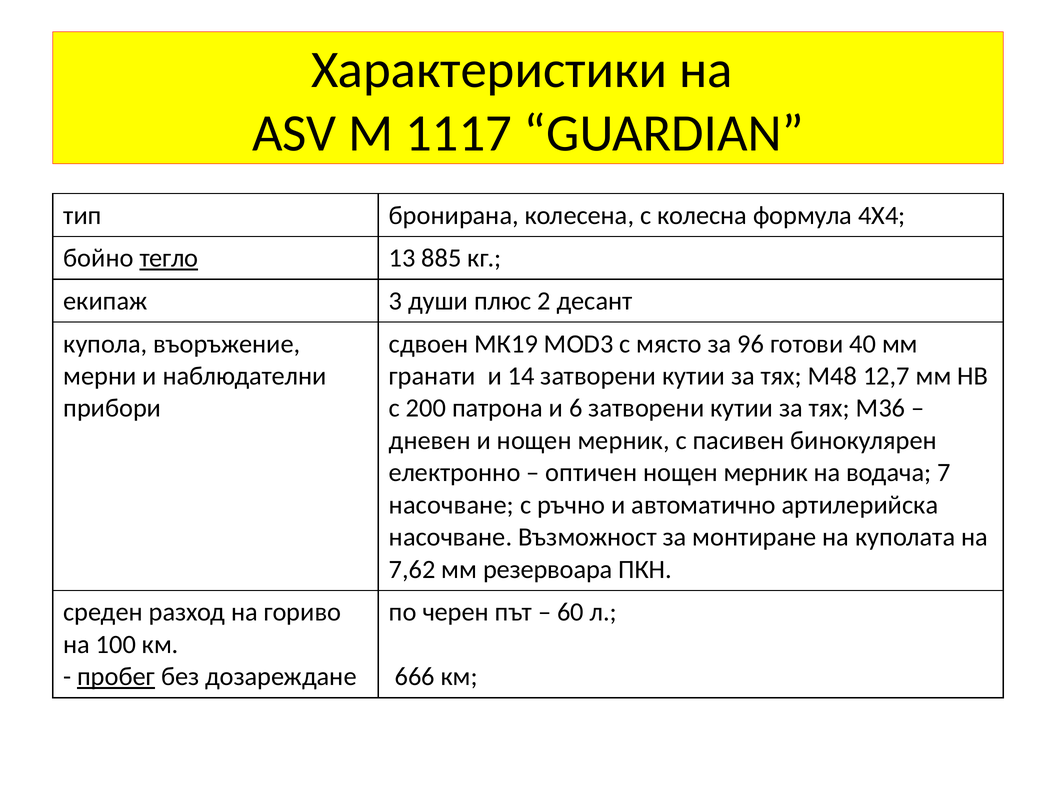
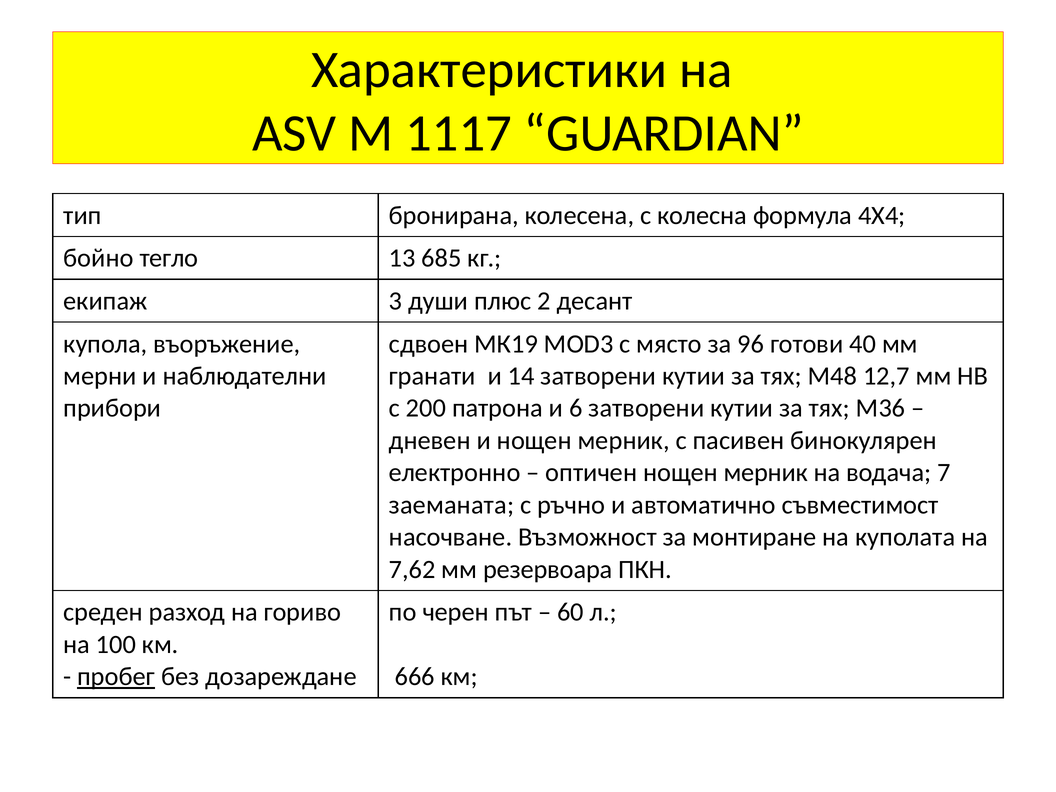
тегло underline: present -> none (169, 258)
885: 885 -> 685 (442, 258)
насочване: насочване -> заеманата (452, 505)
артилерийска: артилерийска -> съвместимост (860, 505)
